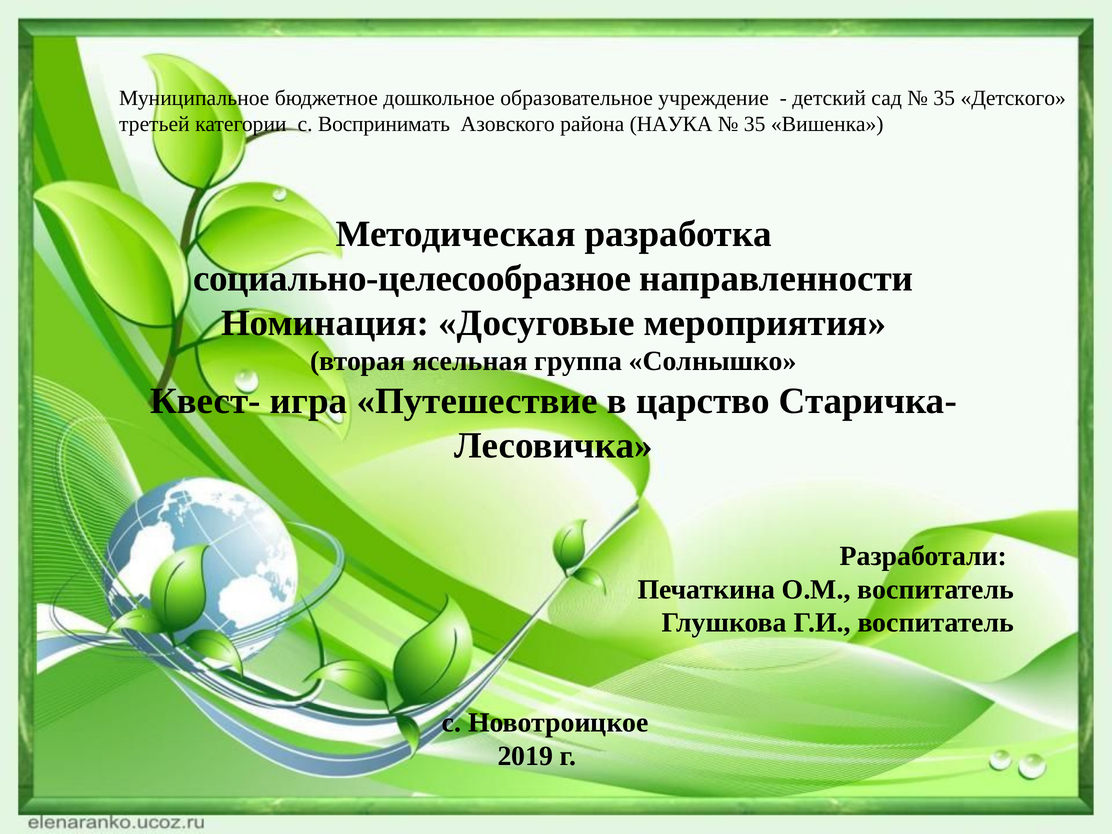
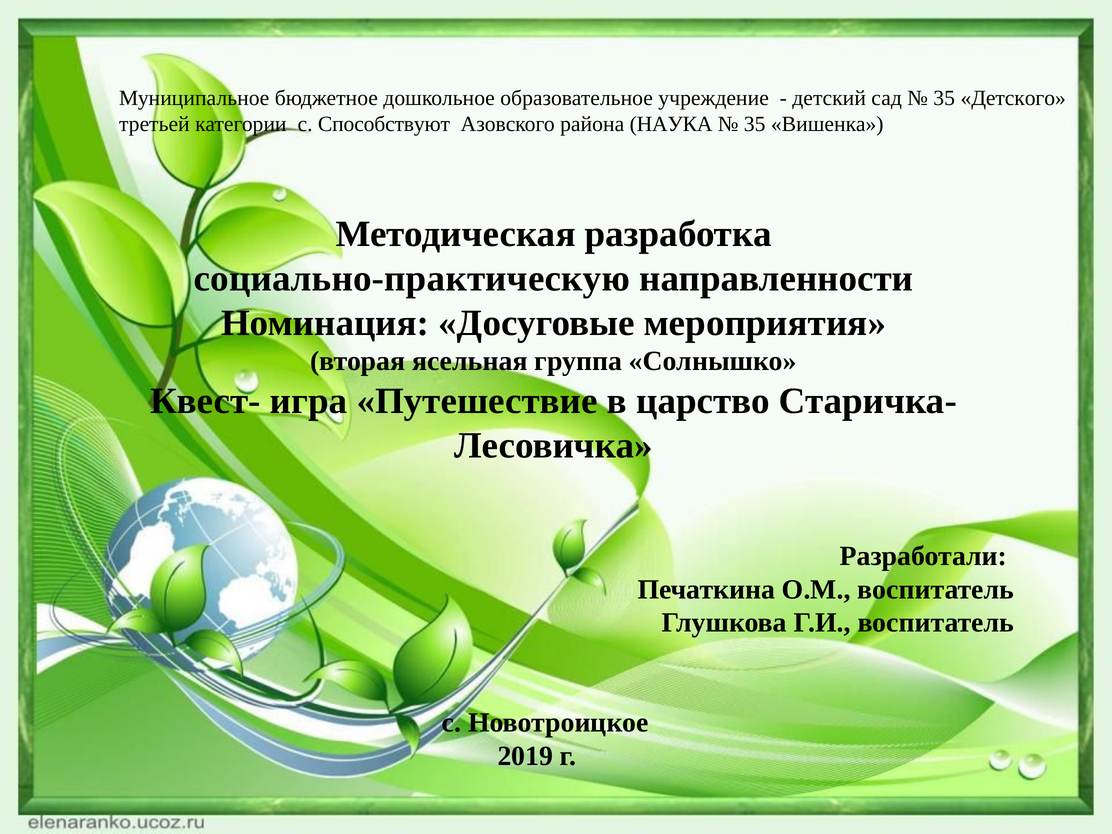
Воспринимать: Воспринимать -> Способствуют (384, 124)
социально-целесообразное: социально-целесообразное -> социально-практическую (412, 279)
